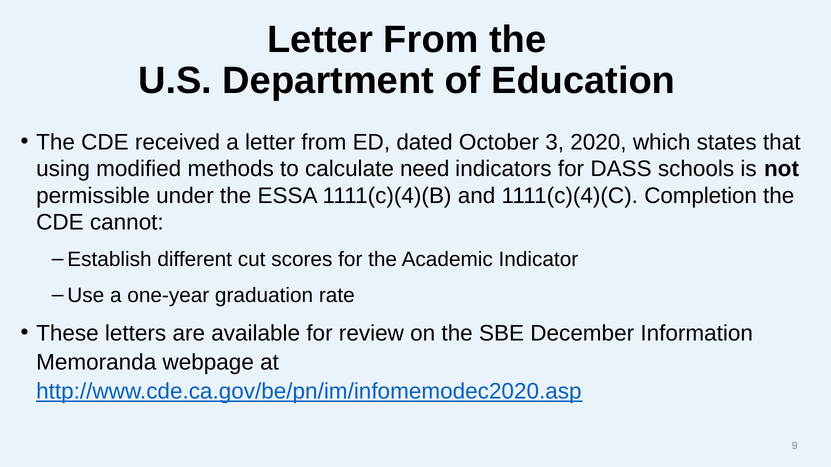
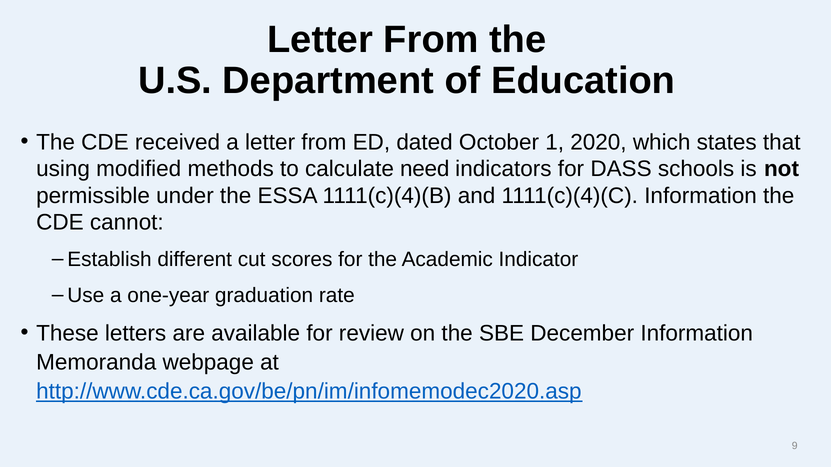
3: 3 -> 1 (555, 142)
1111(c)(4)(C Completion: Completion -> Information (701, 196)
